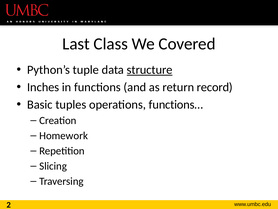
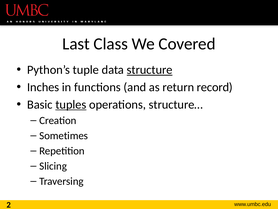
tuples underline: none -> present (71, 104)
functions…: functions… -> structure… (176, 104)
Homework: Homework -> Sometimes (64, 135)
